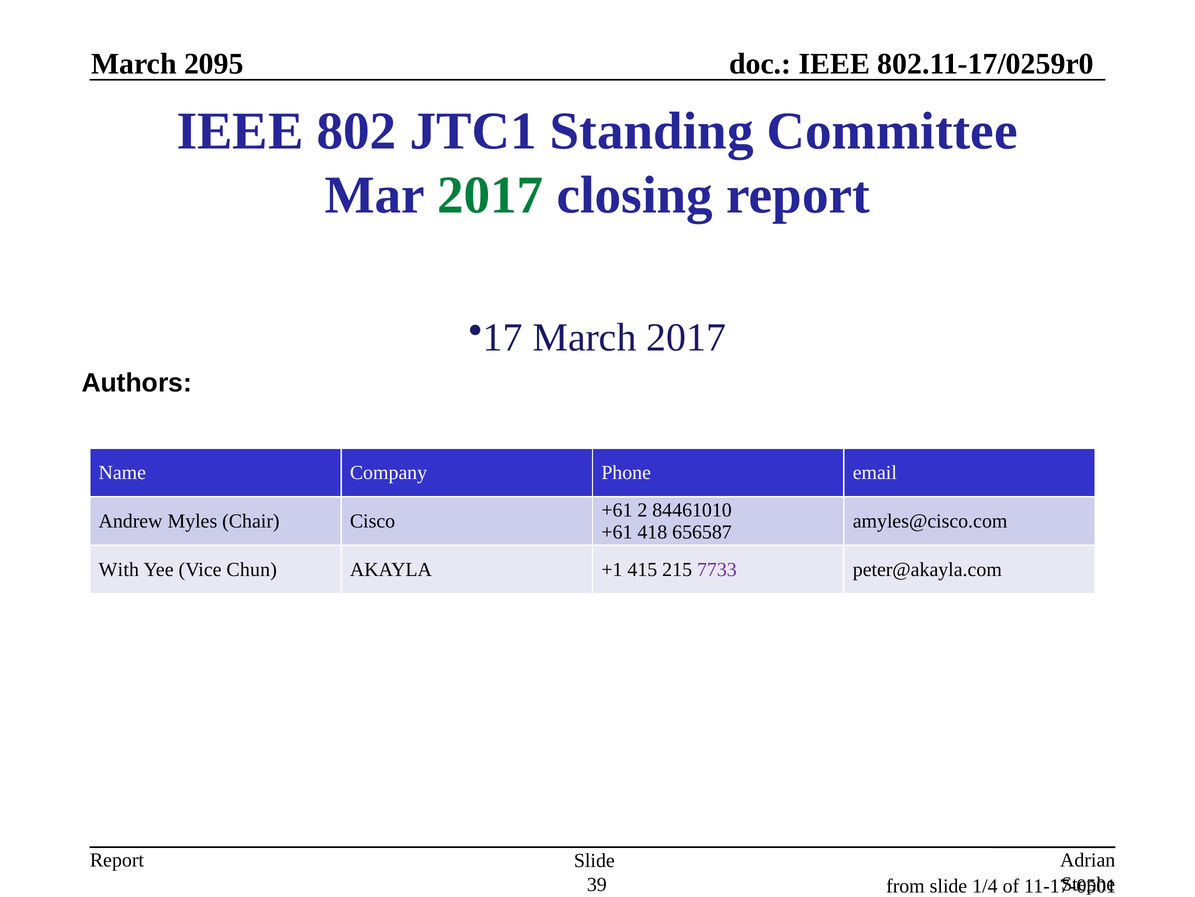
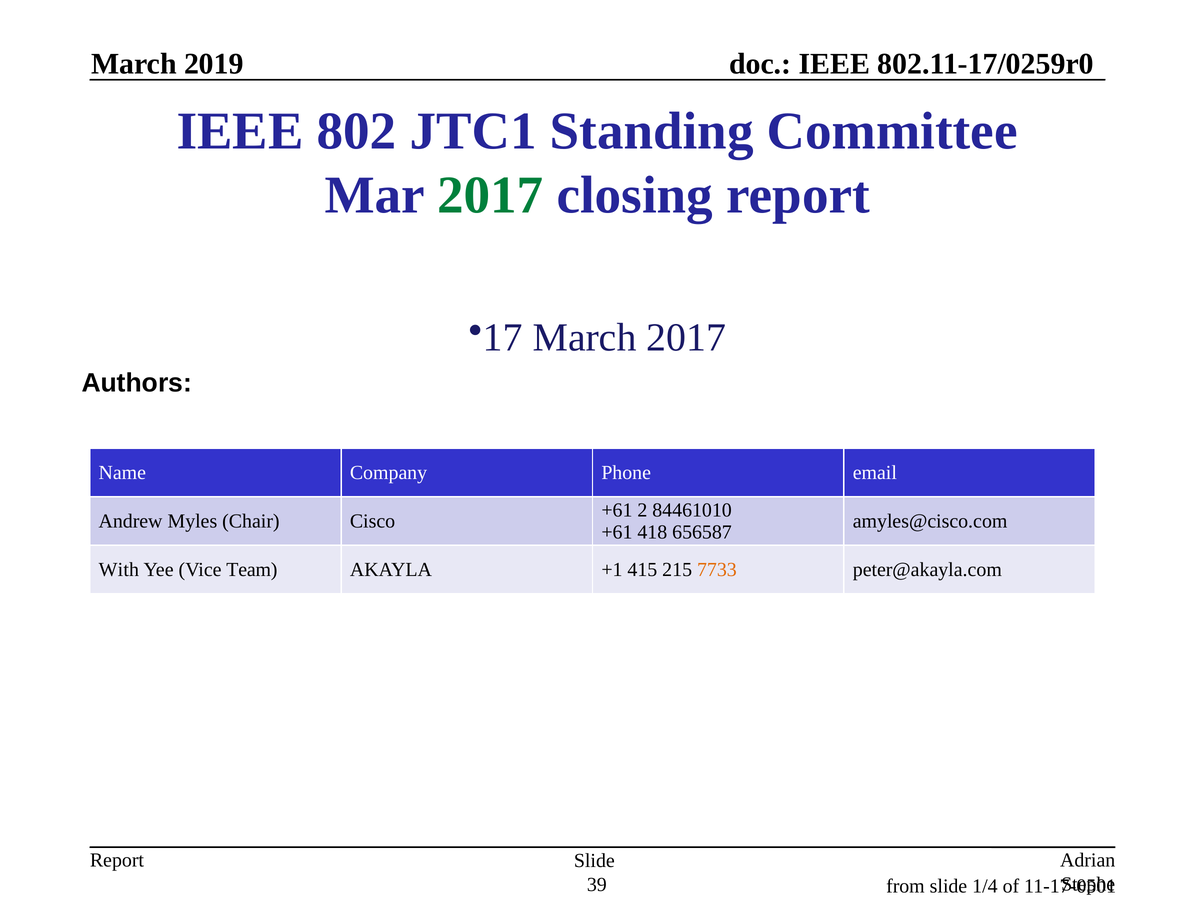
2095: 2095 -> 2019 (214, 64)
Chun: Chun -> Team (252, 569)
7733 colour: purple -> orange (717, 569)
